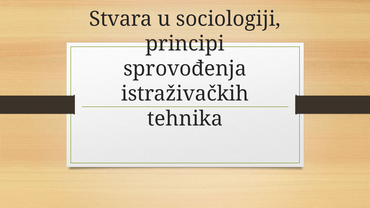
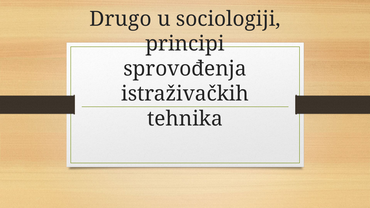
Stvara: Stvara -> Drugo (120, 19)
